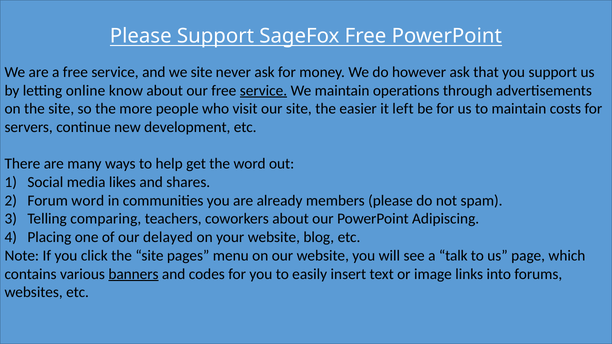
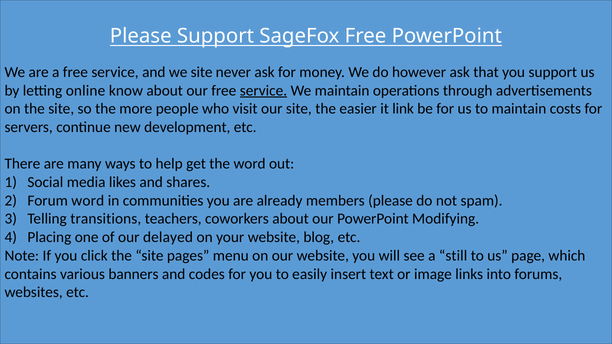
left: left -> link (403, 109)
comparing: comparing -> transitions (106, 219)
Adipiscing: Adipiscing -> Modifying (446, 219)
talk: talk -> still (453, 256)
banners underline: present -> none (133, 274)
